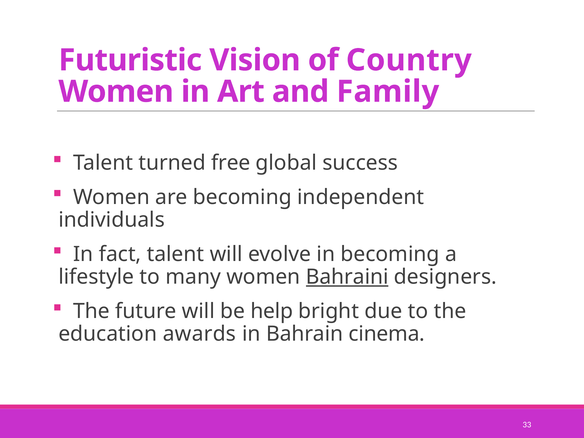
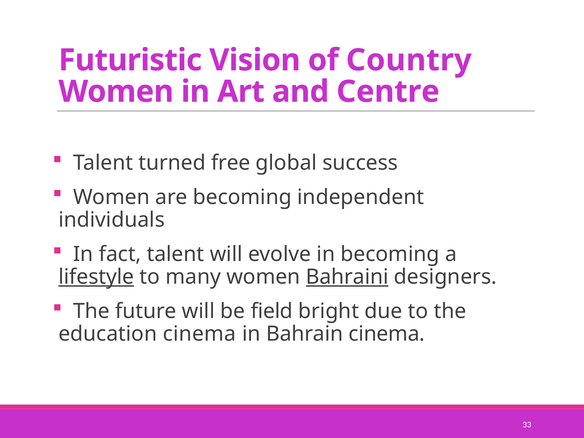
Family: Family -> Centre (388, 92)
lifestyle underline: none -> present (96, 277)
help: help -> field (272, 311)
education awards: awards -> cinema (199, 334)
